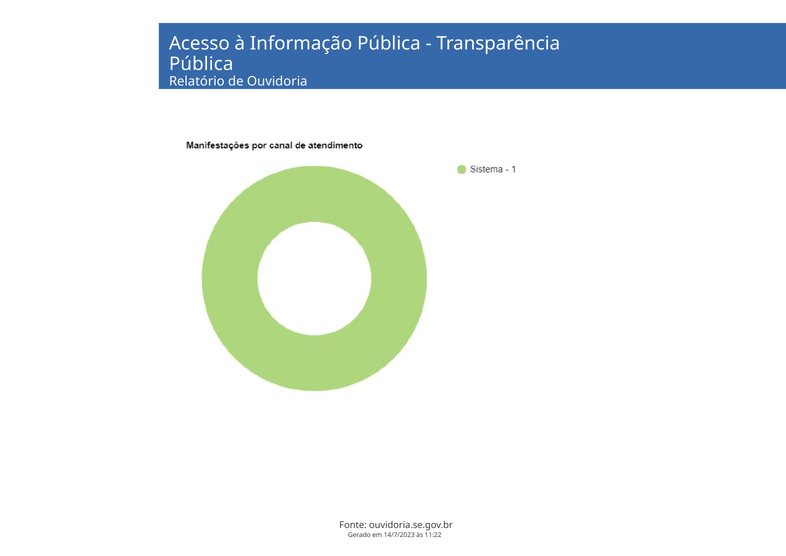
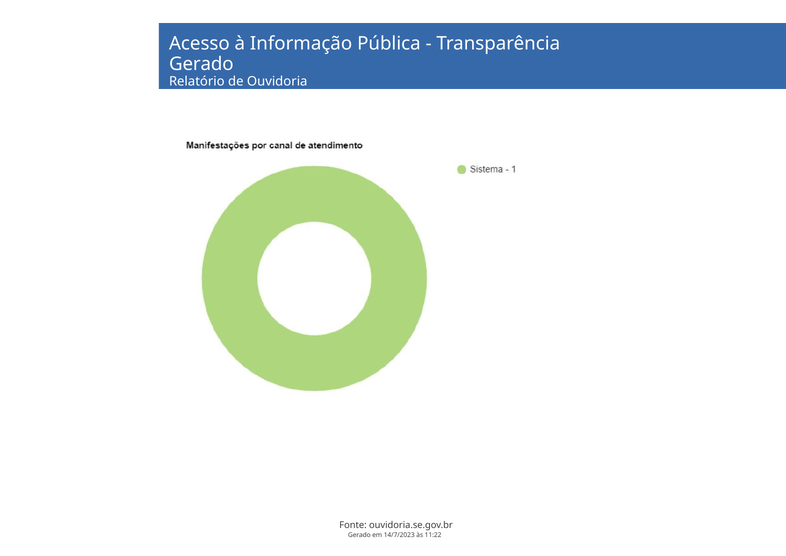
Pública: Pública -> Gerado (201, 64)
